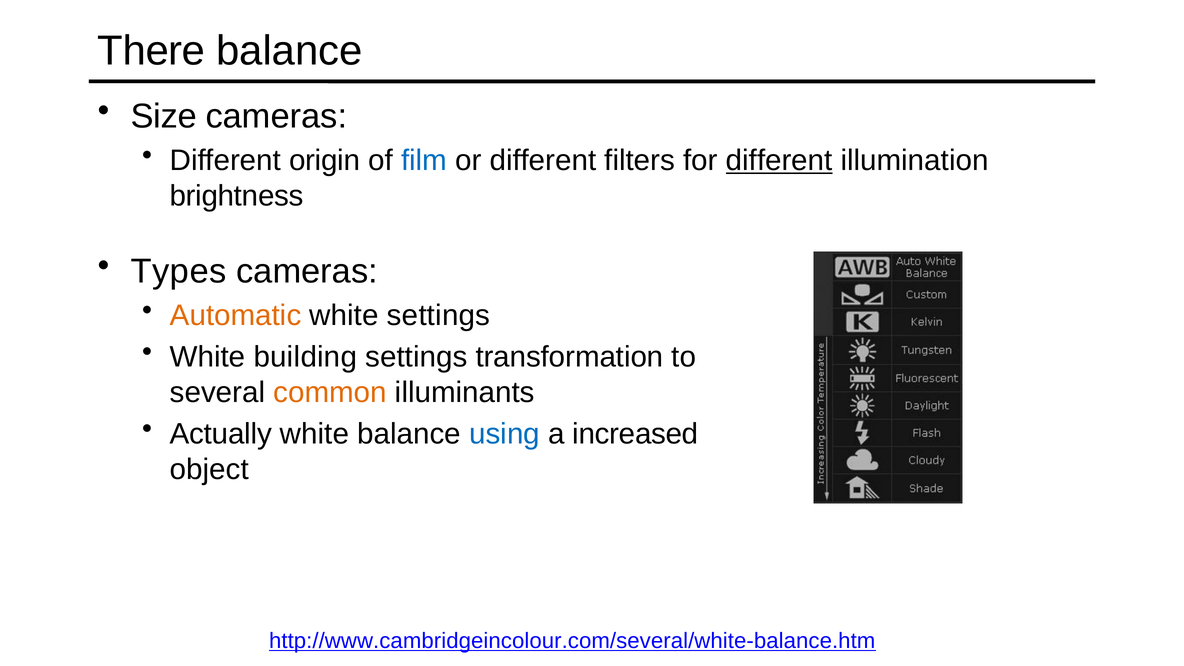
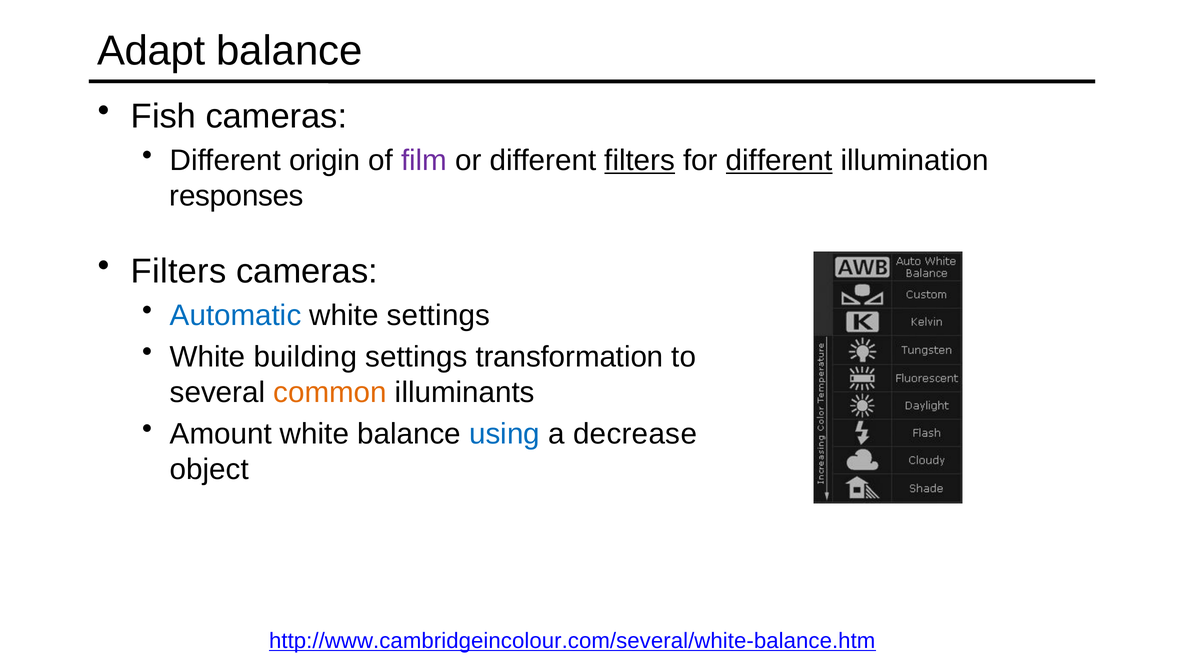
There: There -> Adapt (151, 51)
Size: Size -> Fish (164, 116)
film colour: blue -> purple (424, 160)
filters underline: none -> present (640, 160)
brightness: brightness -> responses (237, 196)
Types: Types -> Filters (179, 271)
Automatic colour: orange -> blue (236, 315)
Actually: Actually -> Amount (221, 434)
increased: increased -> decrease (635, 434)
